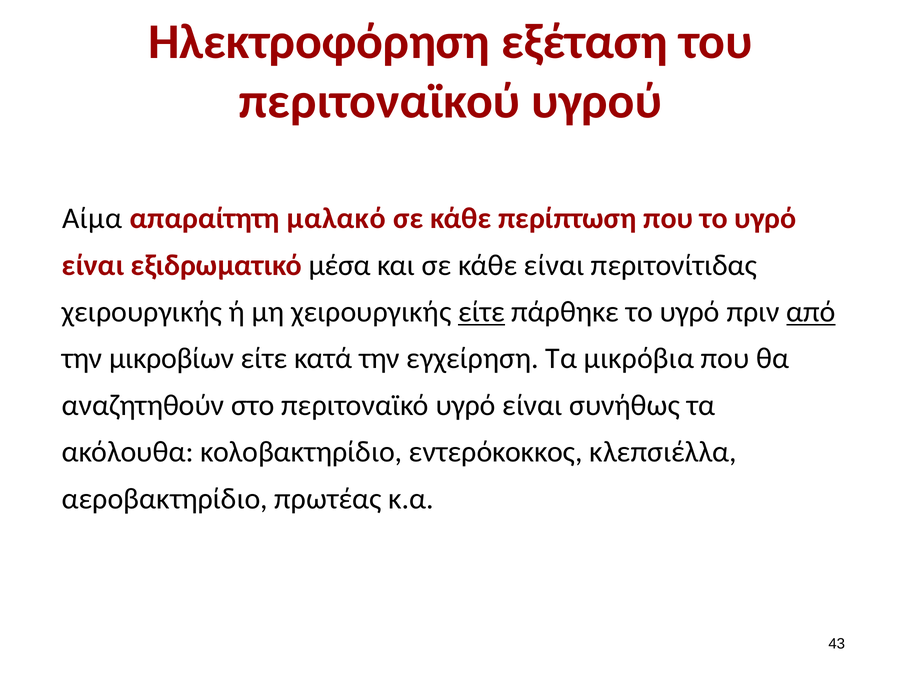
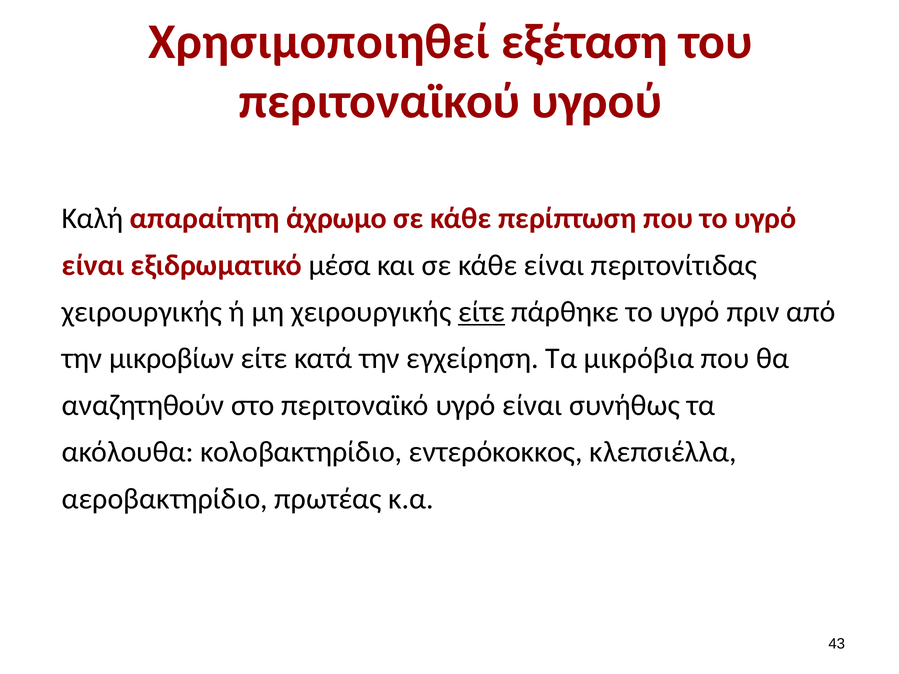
Ηλεκτροφόρηση: Ηλεκτροφόρηση -> Χρησιμοποιηθεί (319, 42)
Αίμα: Αίμα -> Καλή (93, 219)
μαλακό: μαλακό -> άχρωμο (337, 219)
από underline: present -> none (811, 312)
